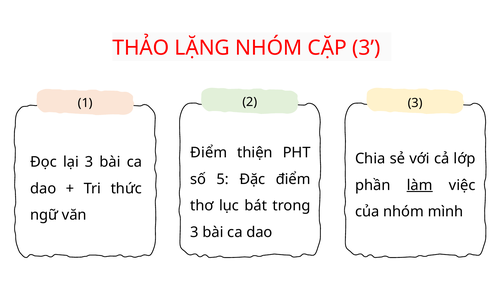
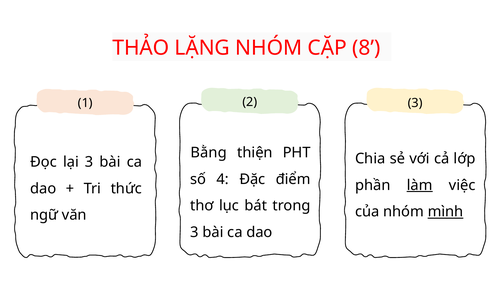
CẶP 3: 3 -> 8 (366, 48)
Điểm: Điểm -> Bằng (209, 152)
5: 5 -> 4 (223, 179)
mình underline: none -> present (446, 211)
